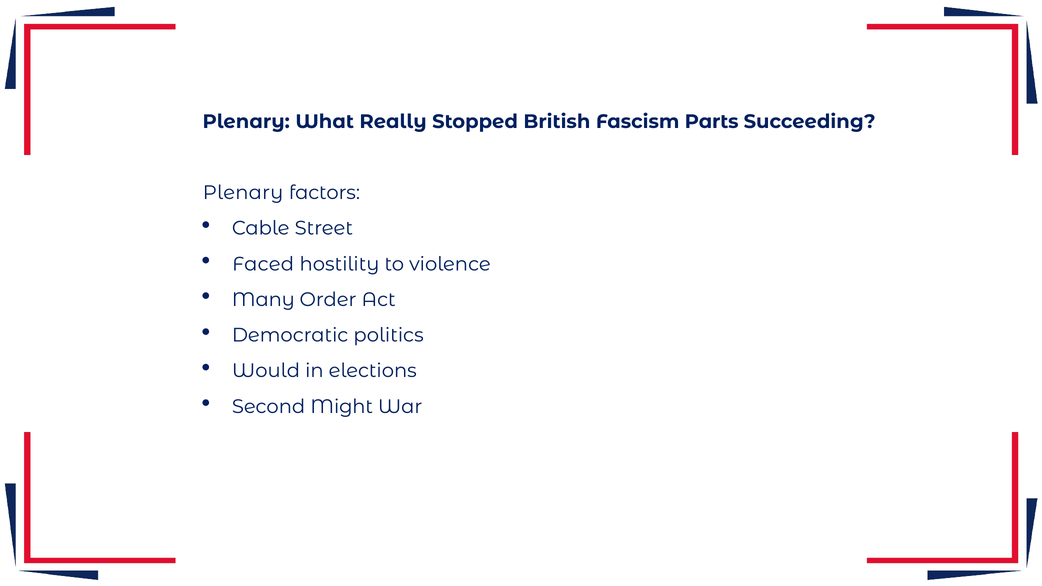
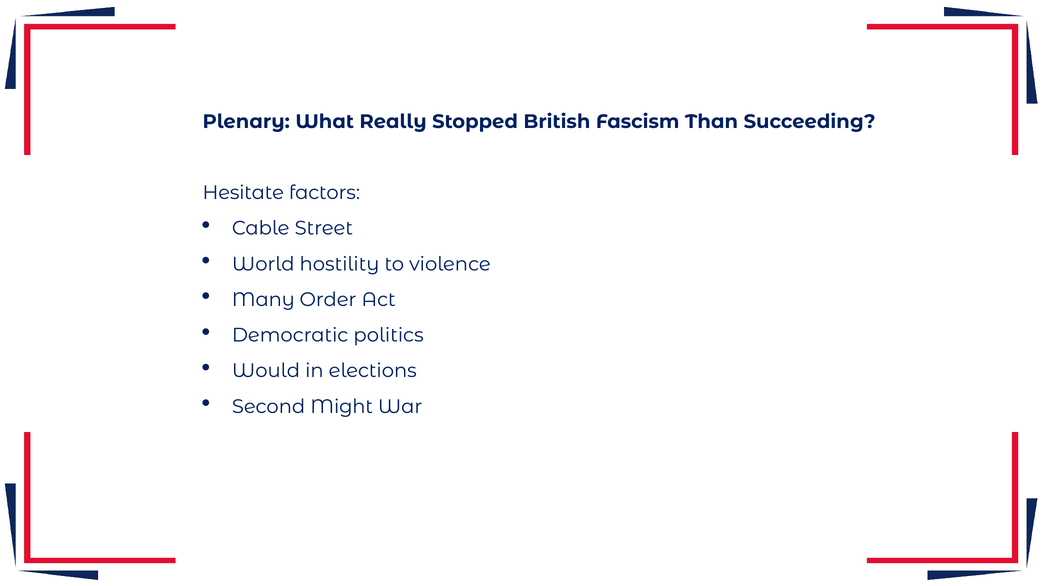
Parts: Parts -> Than (712, 122)
Plenary: Plenary -> Hesitate (243, 193)
Faced: Faced -> World (263, 264)
